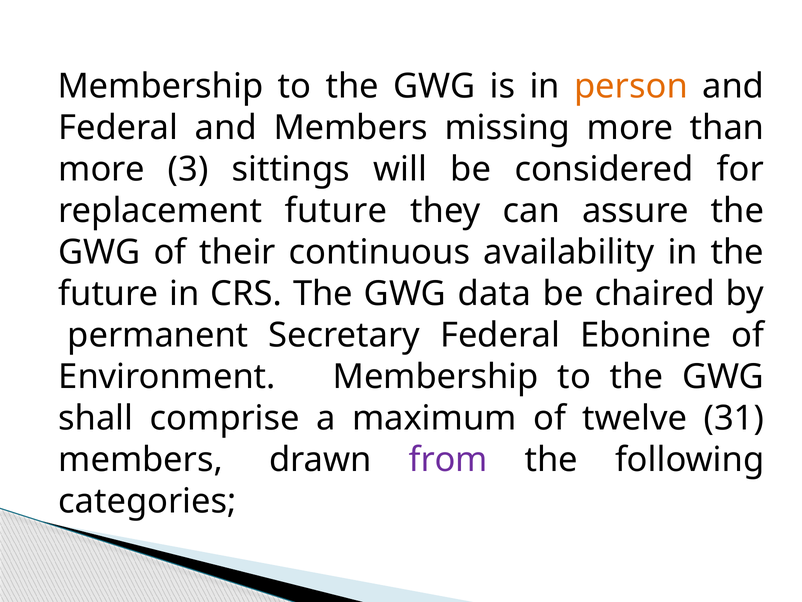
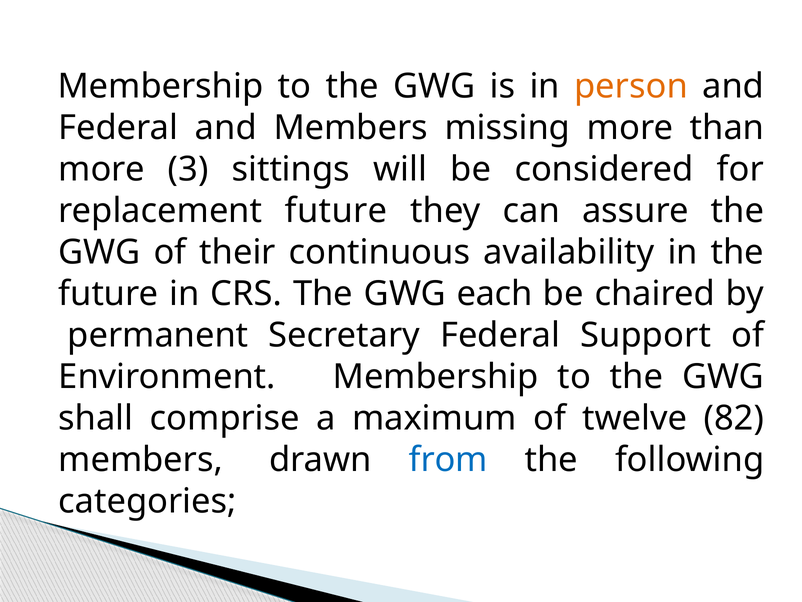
data: data -> each (495, 294)
Ebonine: Ebonine -> Support (646, 335)
31: 31 -> 82 (734, 418)
from colour: purple -> blue (448, 459)
